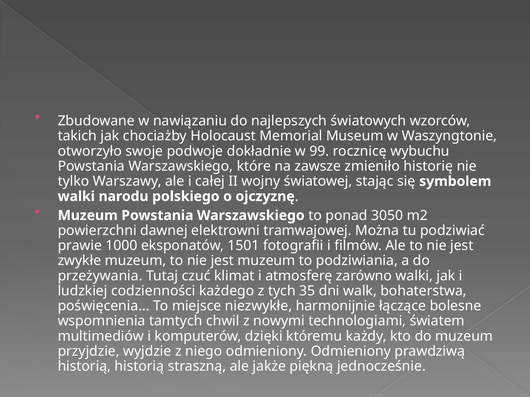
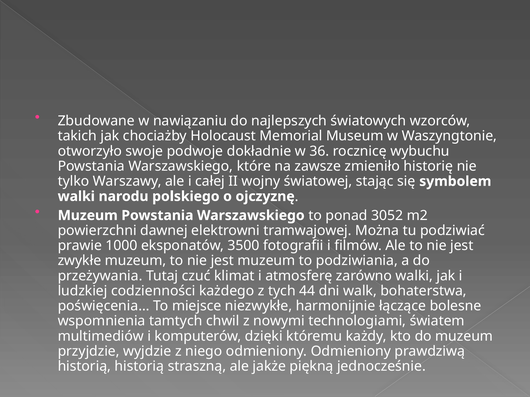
99: 99 -> 36 (319, 151)
3050: 3050 -> 3052 (387, 216)
1501: 1501 -> 3500 (243, 246)
35: 35 -> 44 (307, 291)
